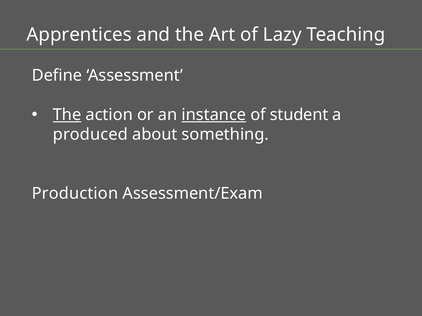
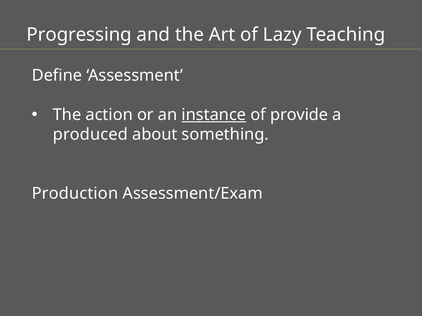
Apprentices: Apprentices -> Progressing (79, 35)
The underline: present -> none (67, 115)
student: student -> provide (299, 115)
